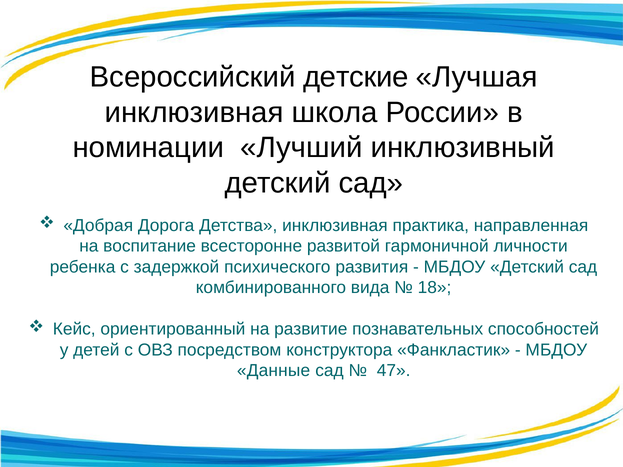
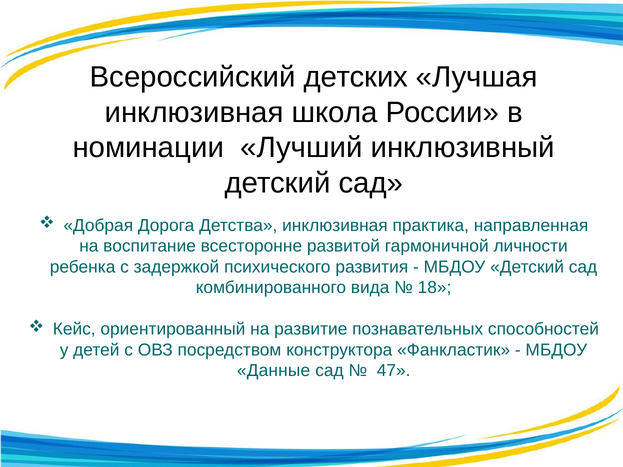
детские: детские -> детских (356, 77)
